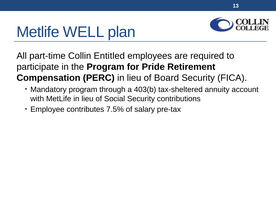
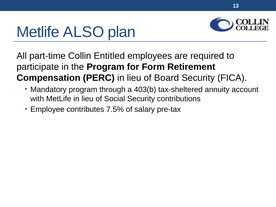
WELL: WELL -> ALSO (84, 32)
Pride: Pride -> Form (153, 67)
